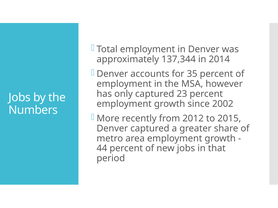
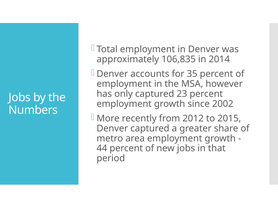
137,344: 137,344 -> 106,835 (179, 59)
